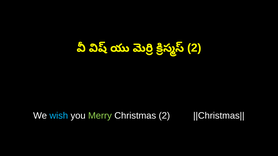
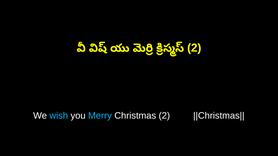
Merry colour: light green -> light blue (100, 116)
